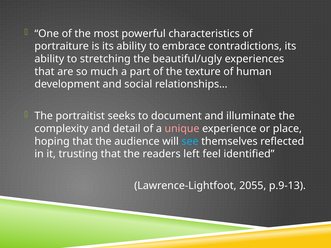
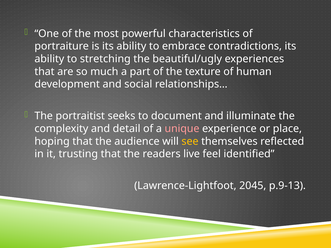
see colour: light blue -> yellow (190, 141)
left: left -> live (192, 154)
2055: 2055 -> 2045 (253, 186)
